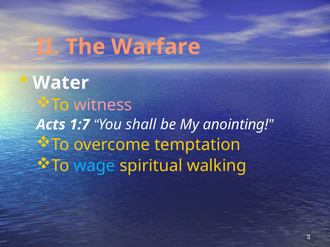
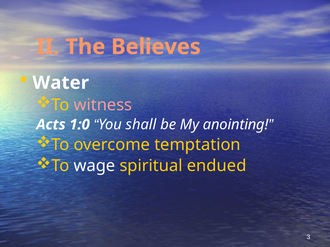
Warfare: Warfare -> Believes (156, 47)
1:7: 1:7 -> 1:0 (80, 125)
wage colour: light blue -> white (94, 166)
walking: walking -> endued (217, 166)
